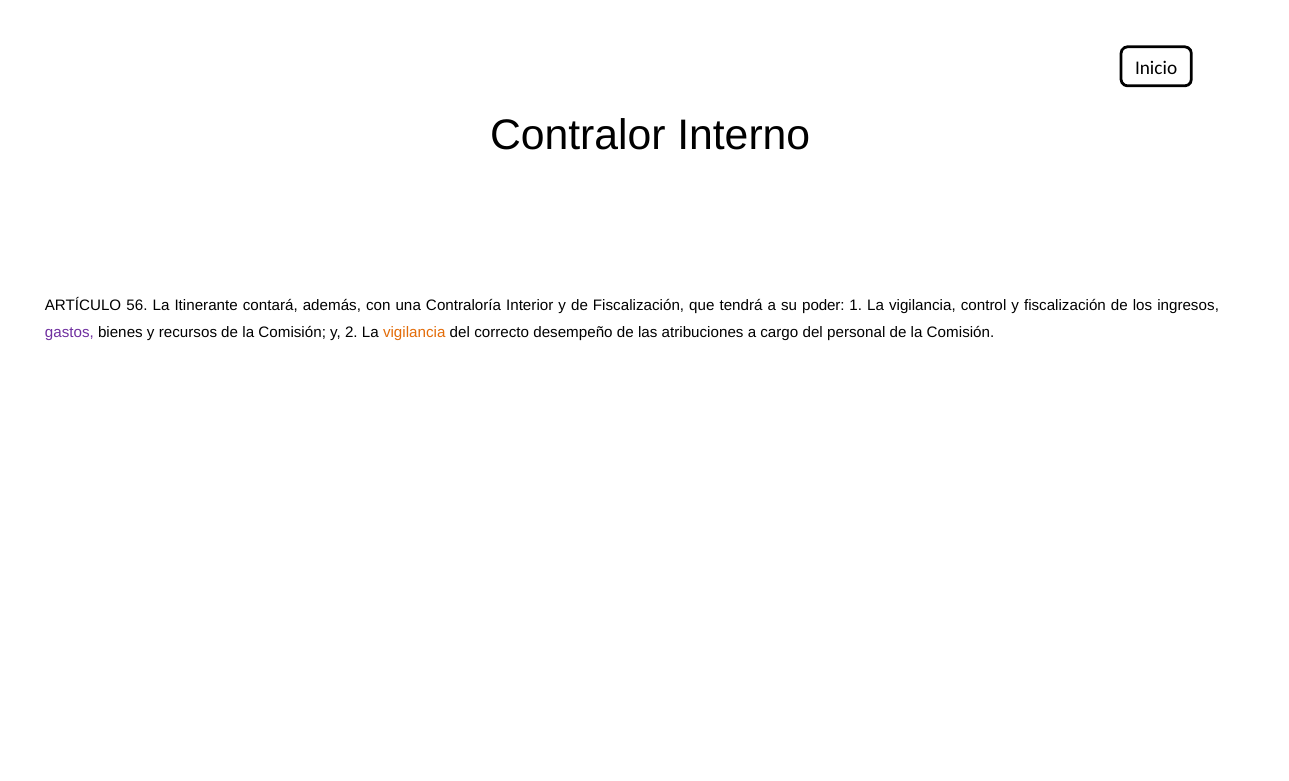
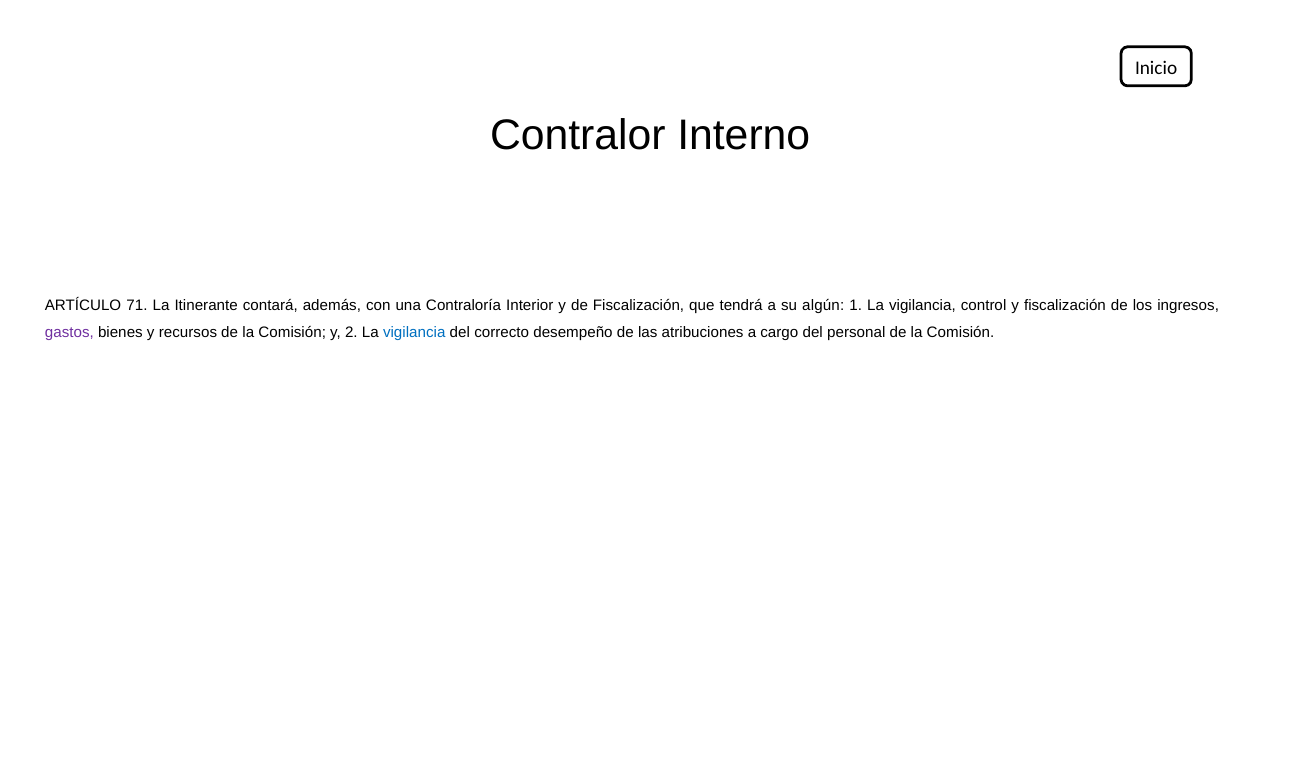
56: 56 -> 71 (137, 305)
poder: poder -> algún (823, 305)
vigilancia colour: orange -> blue (414, 333)
